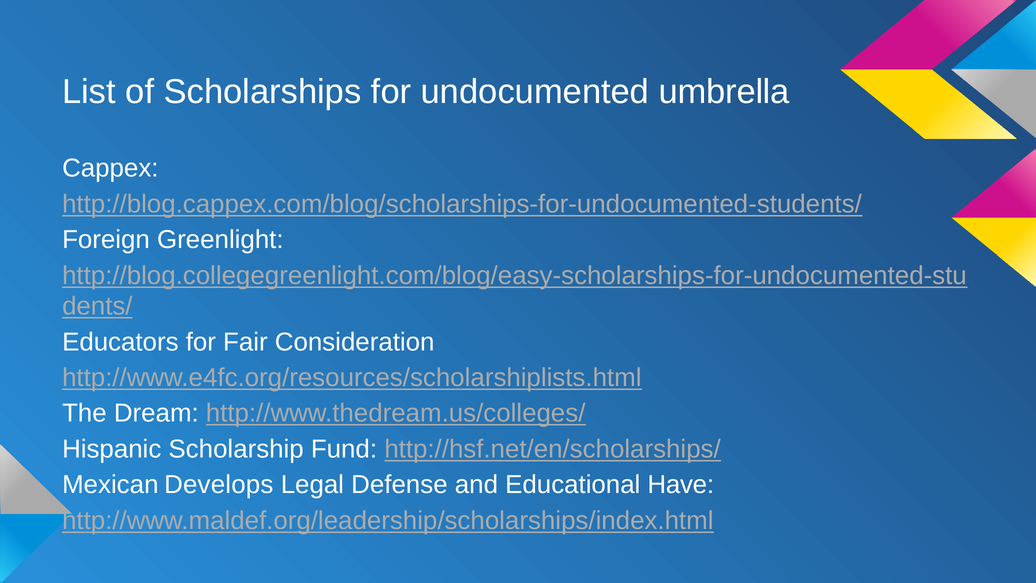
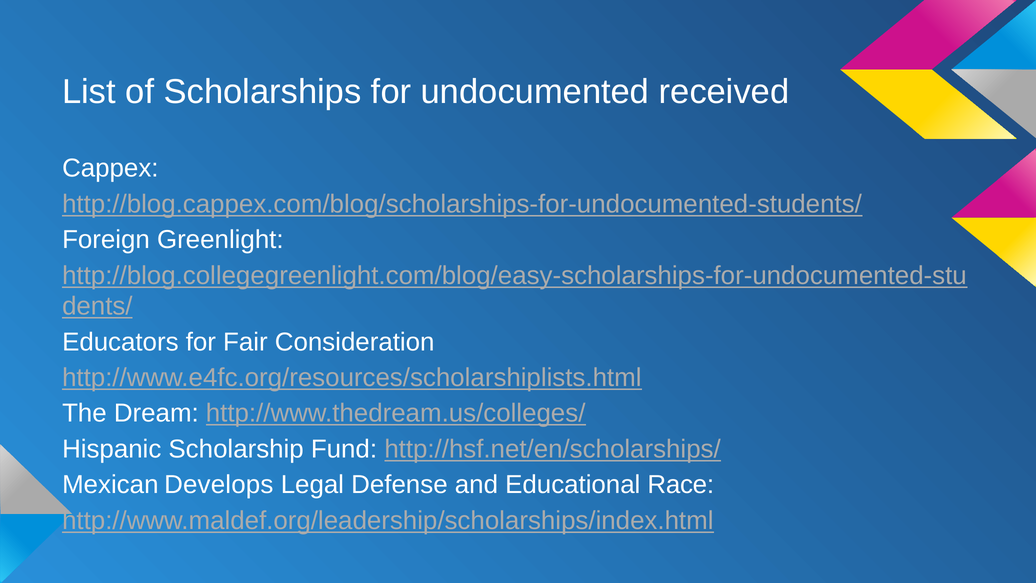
umbrella: umbrella -> received (724, 92)
Have: Have -> Race (681, 485)
